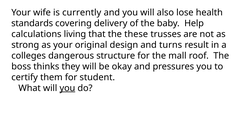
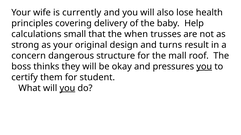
standards: standards -> principles (32, 23)
living: living -> small (75, 34)
these: these -> when (136, 34)
colleges: colleges -> concern (29, 56)
you underline: none -> present (204, 67)
